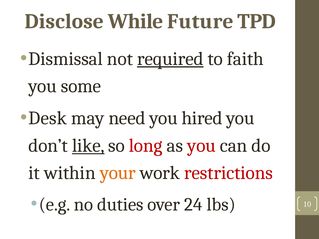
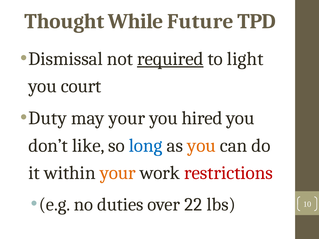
Disclose: Disclose -> Thought (64, 21)
faith: faith -> light (245, 59)
some: some -> court (81, 86)
Desk: Desk -> Duty (48, 118)
may need: need -> your (127, 118)
like underline: present -> none (88, 146)
long colour: red -> blue (146, 146)
you colour: red -> orange (201, 146)
24: 24 -> 22 (193, 205)
